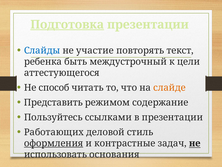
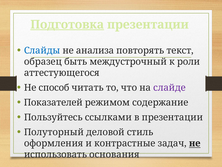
участие: участие -> анализа (95, 50)
ребенка: ребенка -> образец (43, 61)
цели: цели -> роли (189, 61)
слайде colour: orange -> purple (169, 87)
Представить: Представить -> Показателей (53, 102)
Работающих: Работающих -> Полуторный (54, 132)
оформления underline: present -> none (54, 143)
